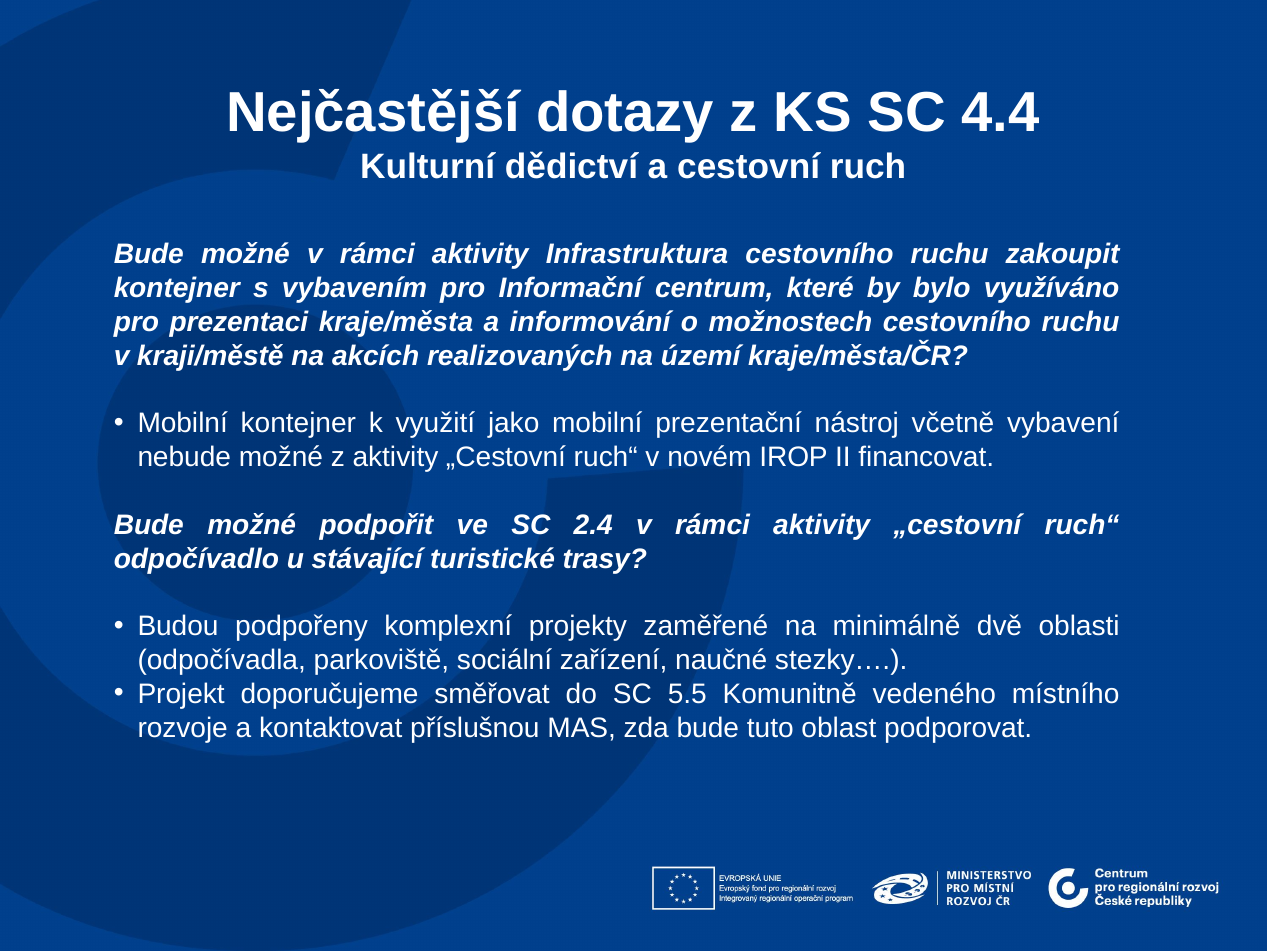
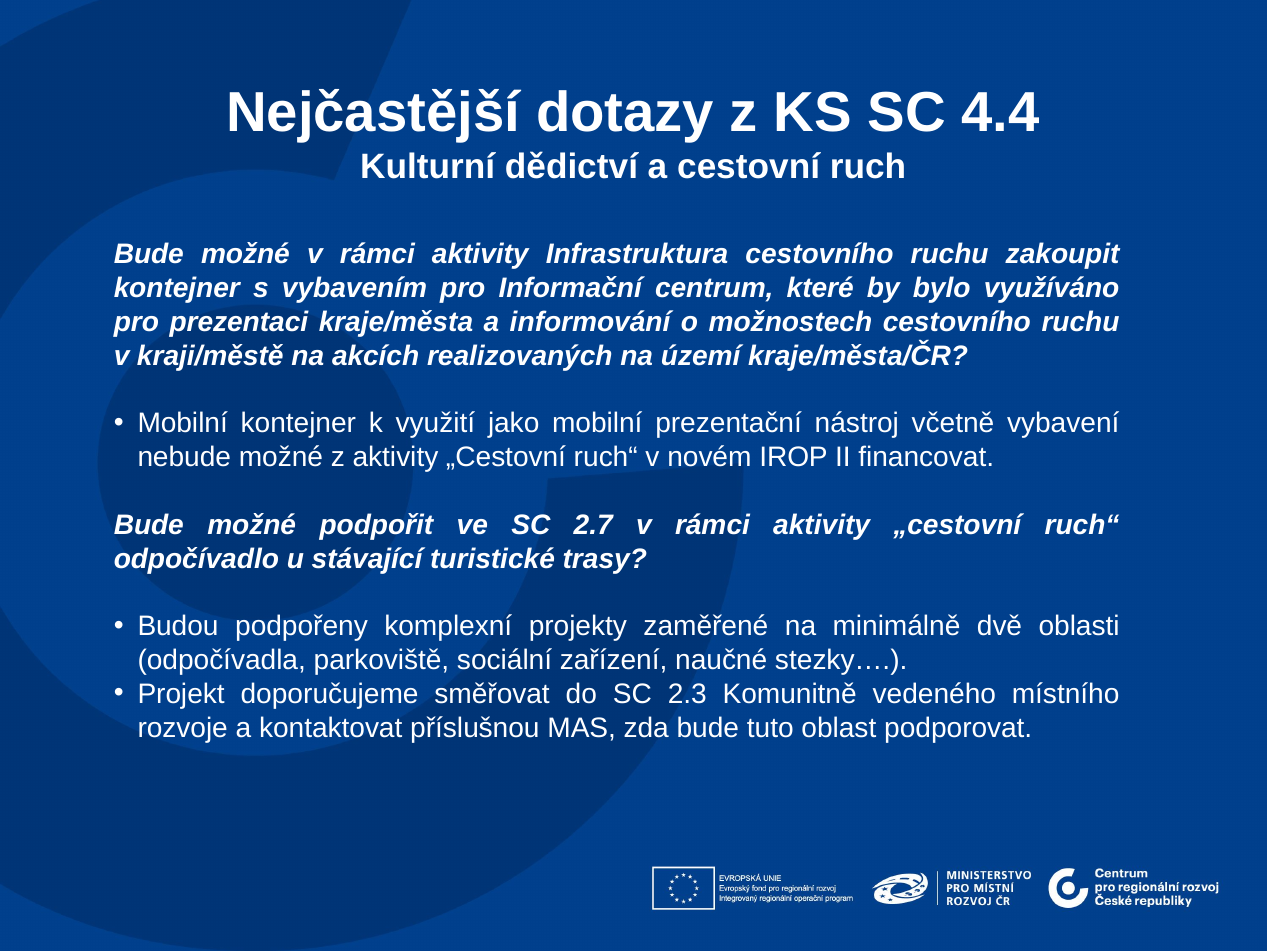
2.4: 2.4 -> 2.7 (593, 525)
5.5: 5.5 -> 2.3 (687, 693)
